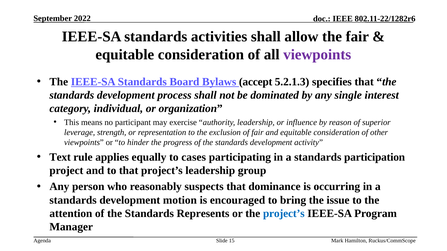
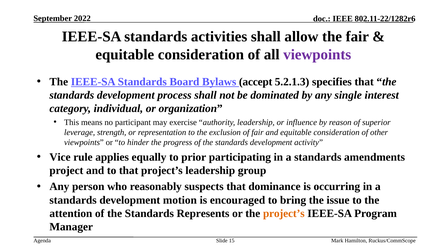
Text: Text -> Vice (60, 157)
cases: cases -> prior (194, 157)
participation: participation -> amendments (375, 157)
project’s colour: blue -> orange (284, 214)
